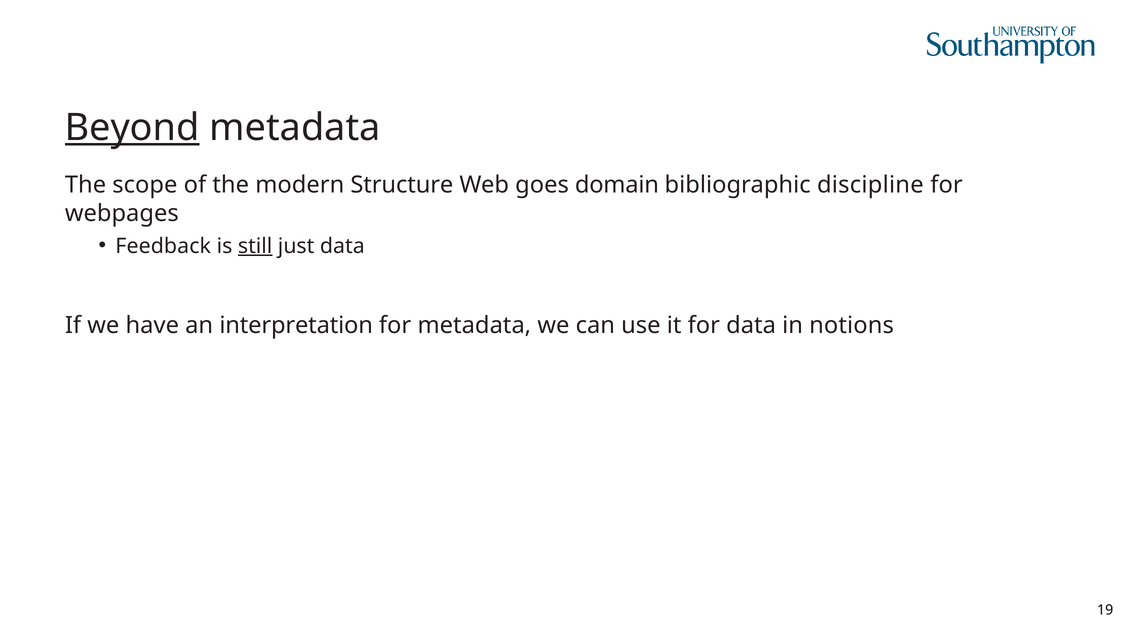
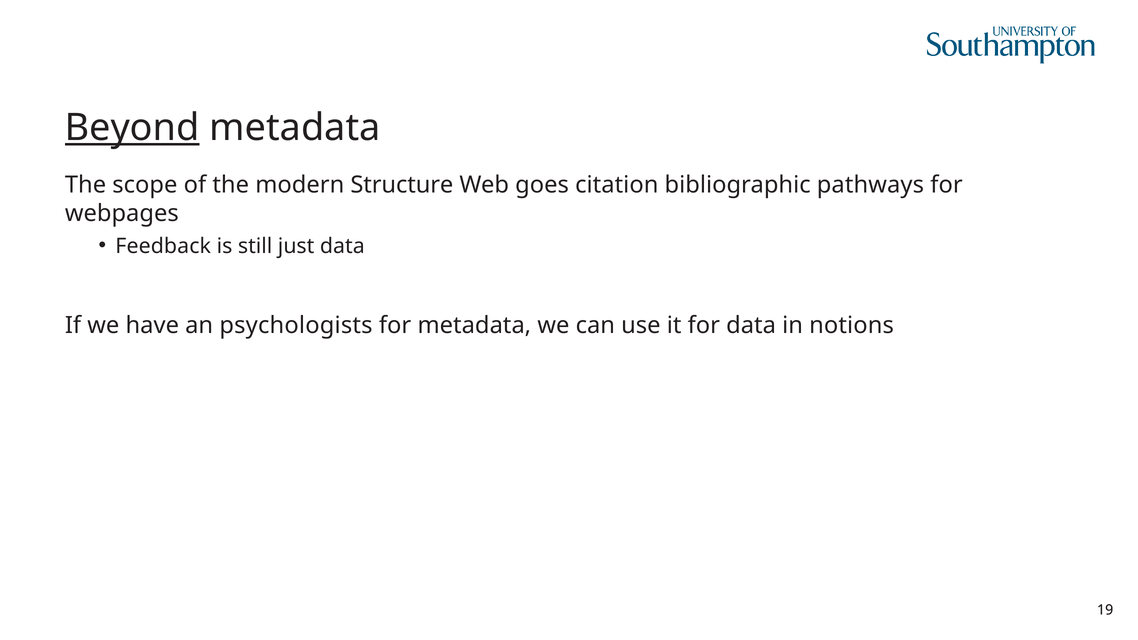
domain: domain -> citation (617, 185)
discipline: discipline -> pathways (870, 185)
still underline: present -> none (255, 246)
interpretation: interpretation -> psychologists (296, 325)
